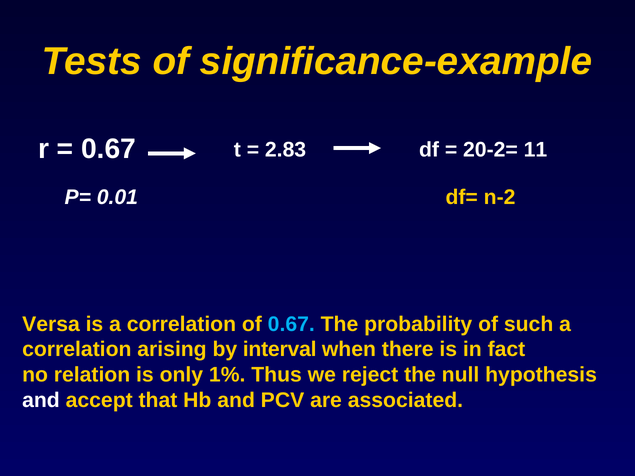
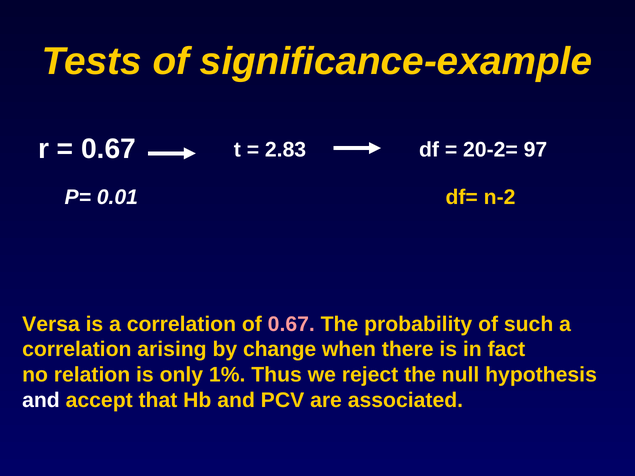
11: 11 -> 97 (535, 150)
0.67 colour: light blue -> pink (291, 324)
interval: interval -> change (280, 350)
